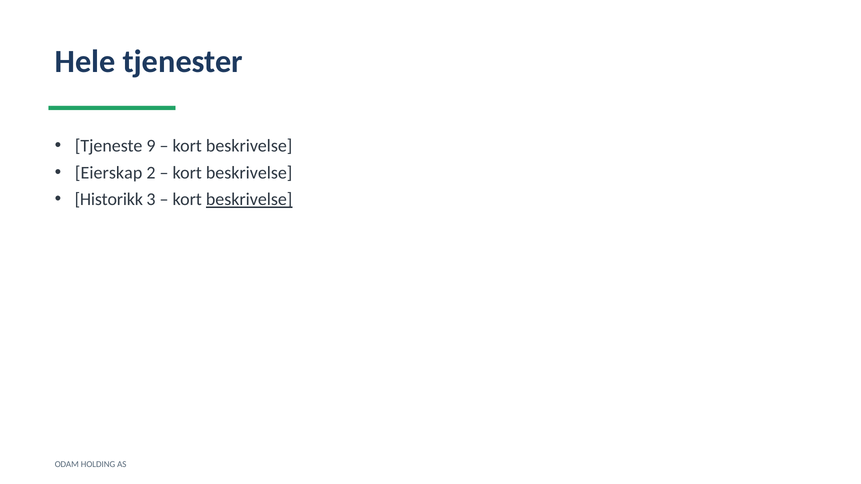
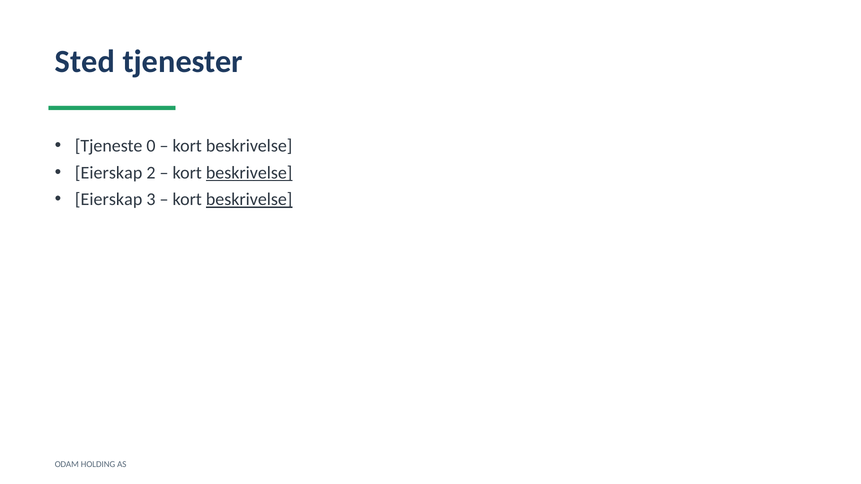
Hele: Hele -> Sted (85, 61)
9: 9 -> 0 (151, 146)
beskrivelse underline: none -> present (249, 173)
Historikk: Historikk -> Eierskap (109, 200)
